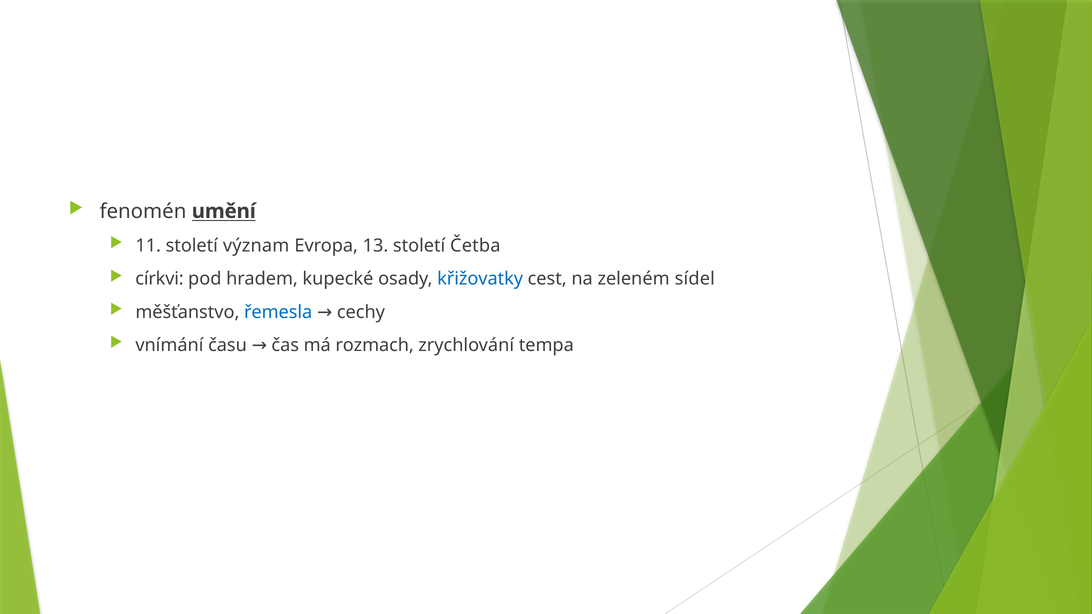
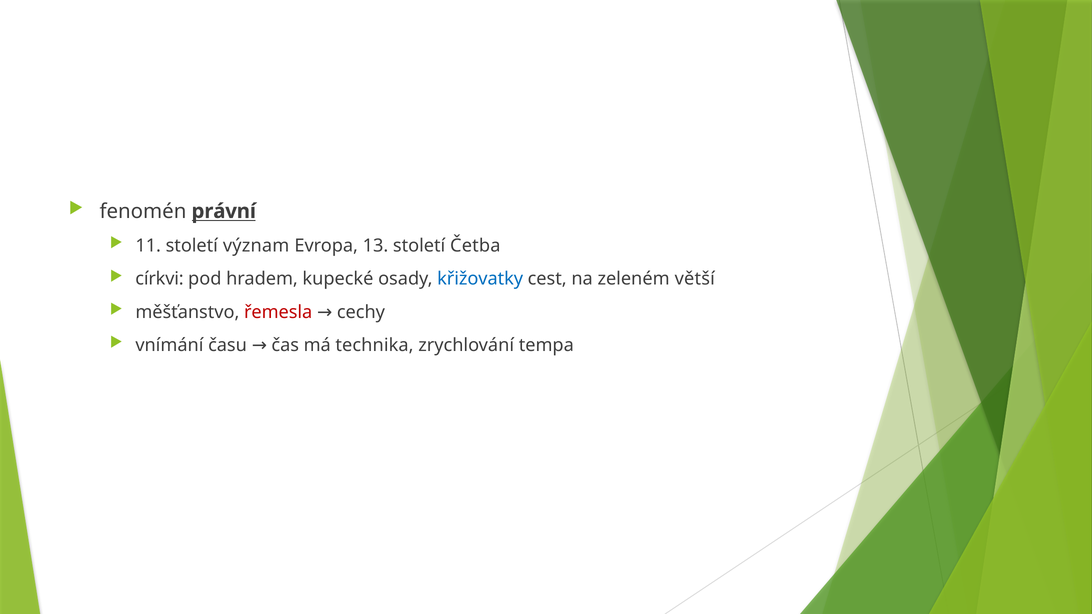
umění: umění -> právní (224, 211)
sídel: sídel -> větší (695, 279)
řemesla colour: blue -> red (278, 312)
rozmach: rozmach -> technika (375, 345)
